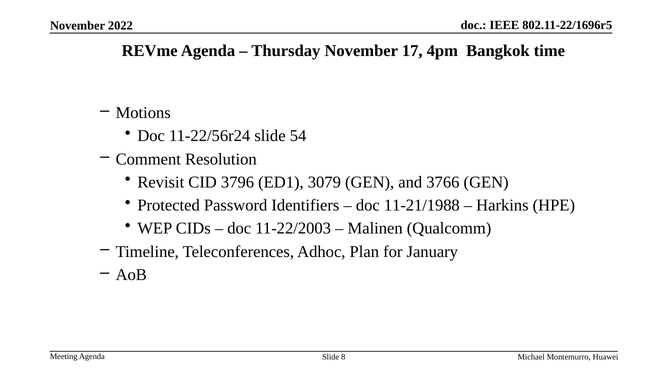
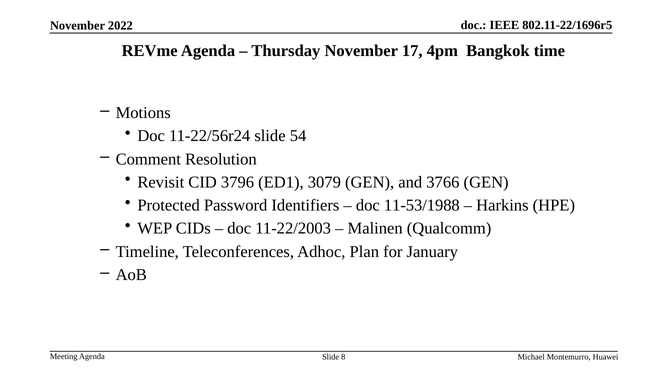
11-21/1988: 11-21/1988 -> 11-53/1988 (422, 206)
